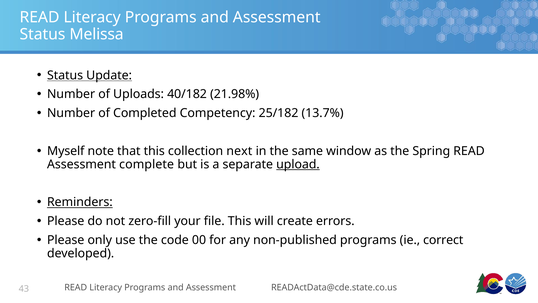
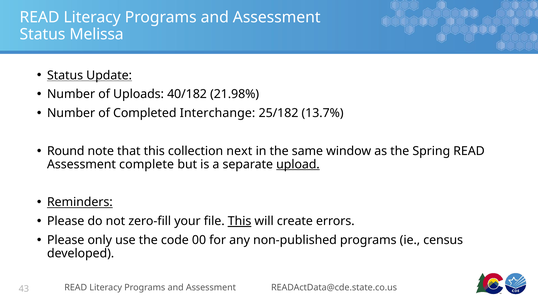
Competency: Competency -> Interchange (217, 113)
Myself: Myself -> Round (66, 151)
This underline: none -> present (240, 221)
correct: correct -> census (443, 240)
